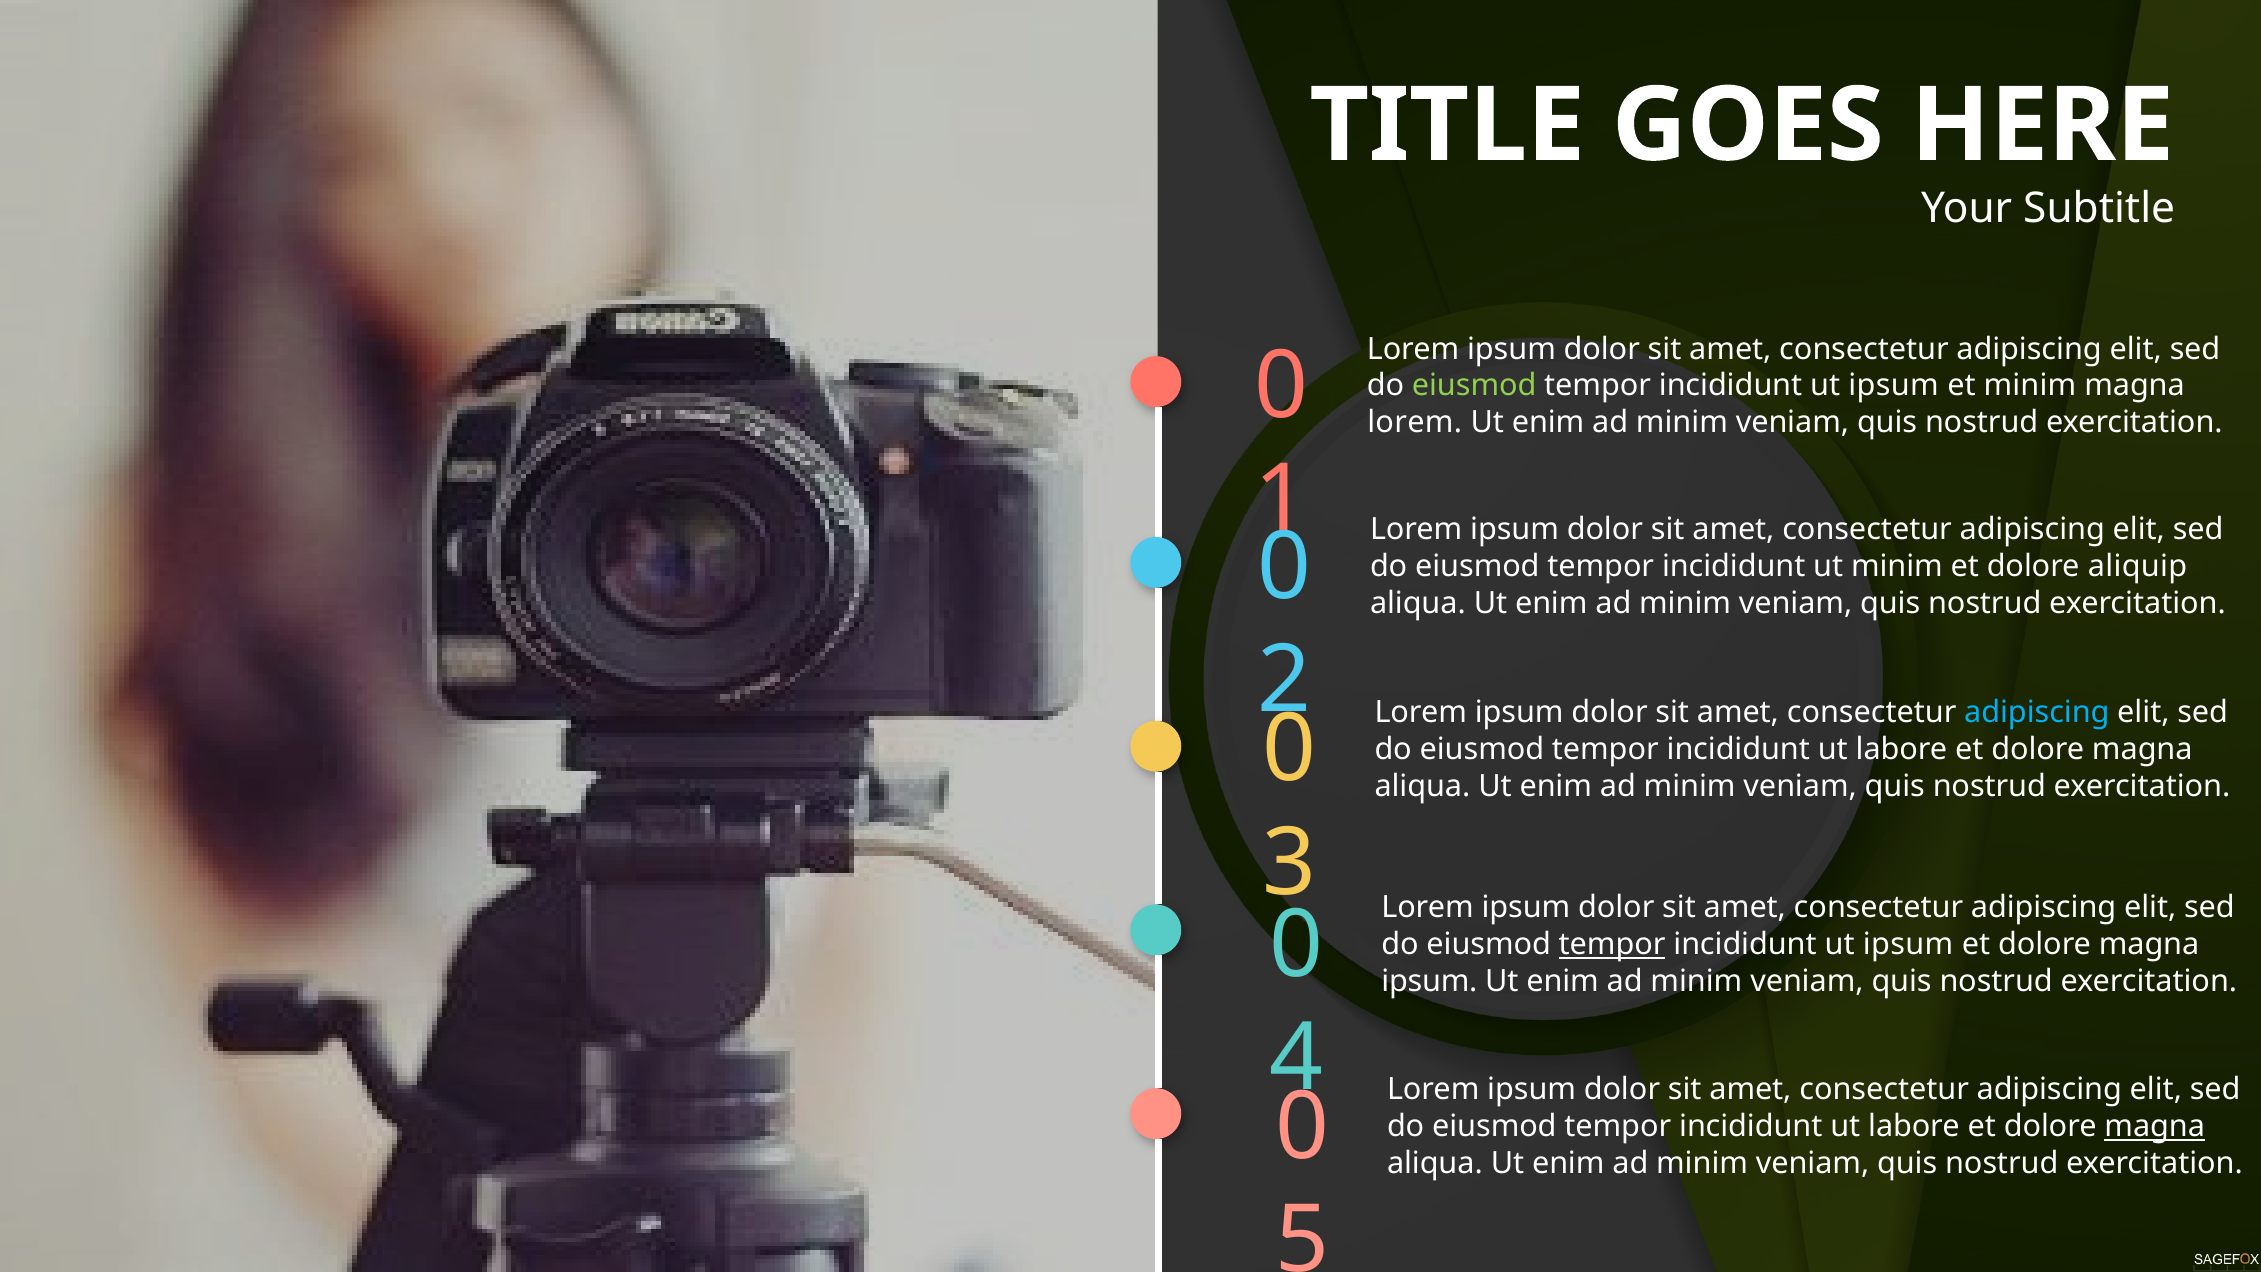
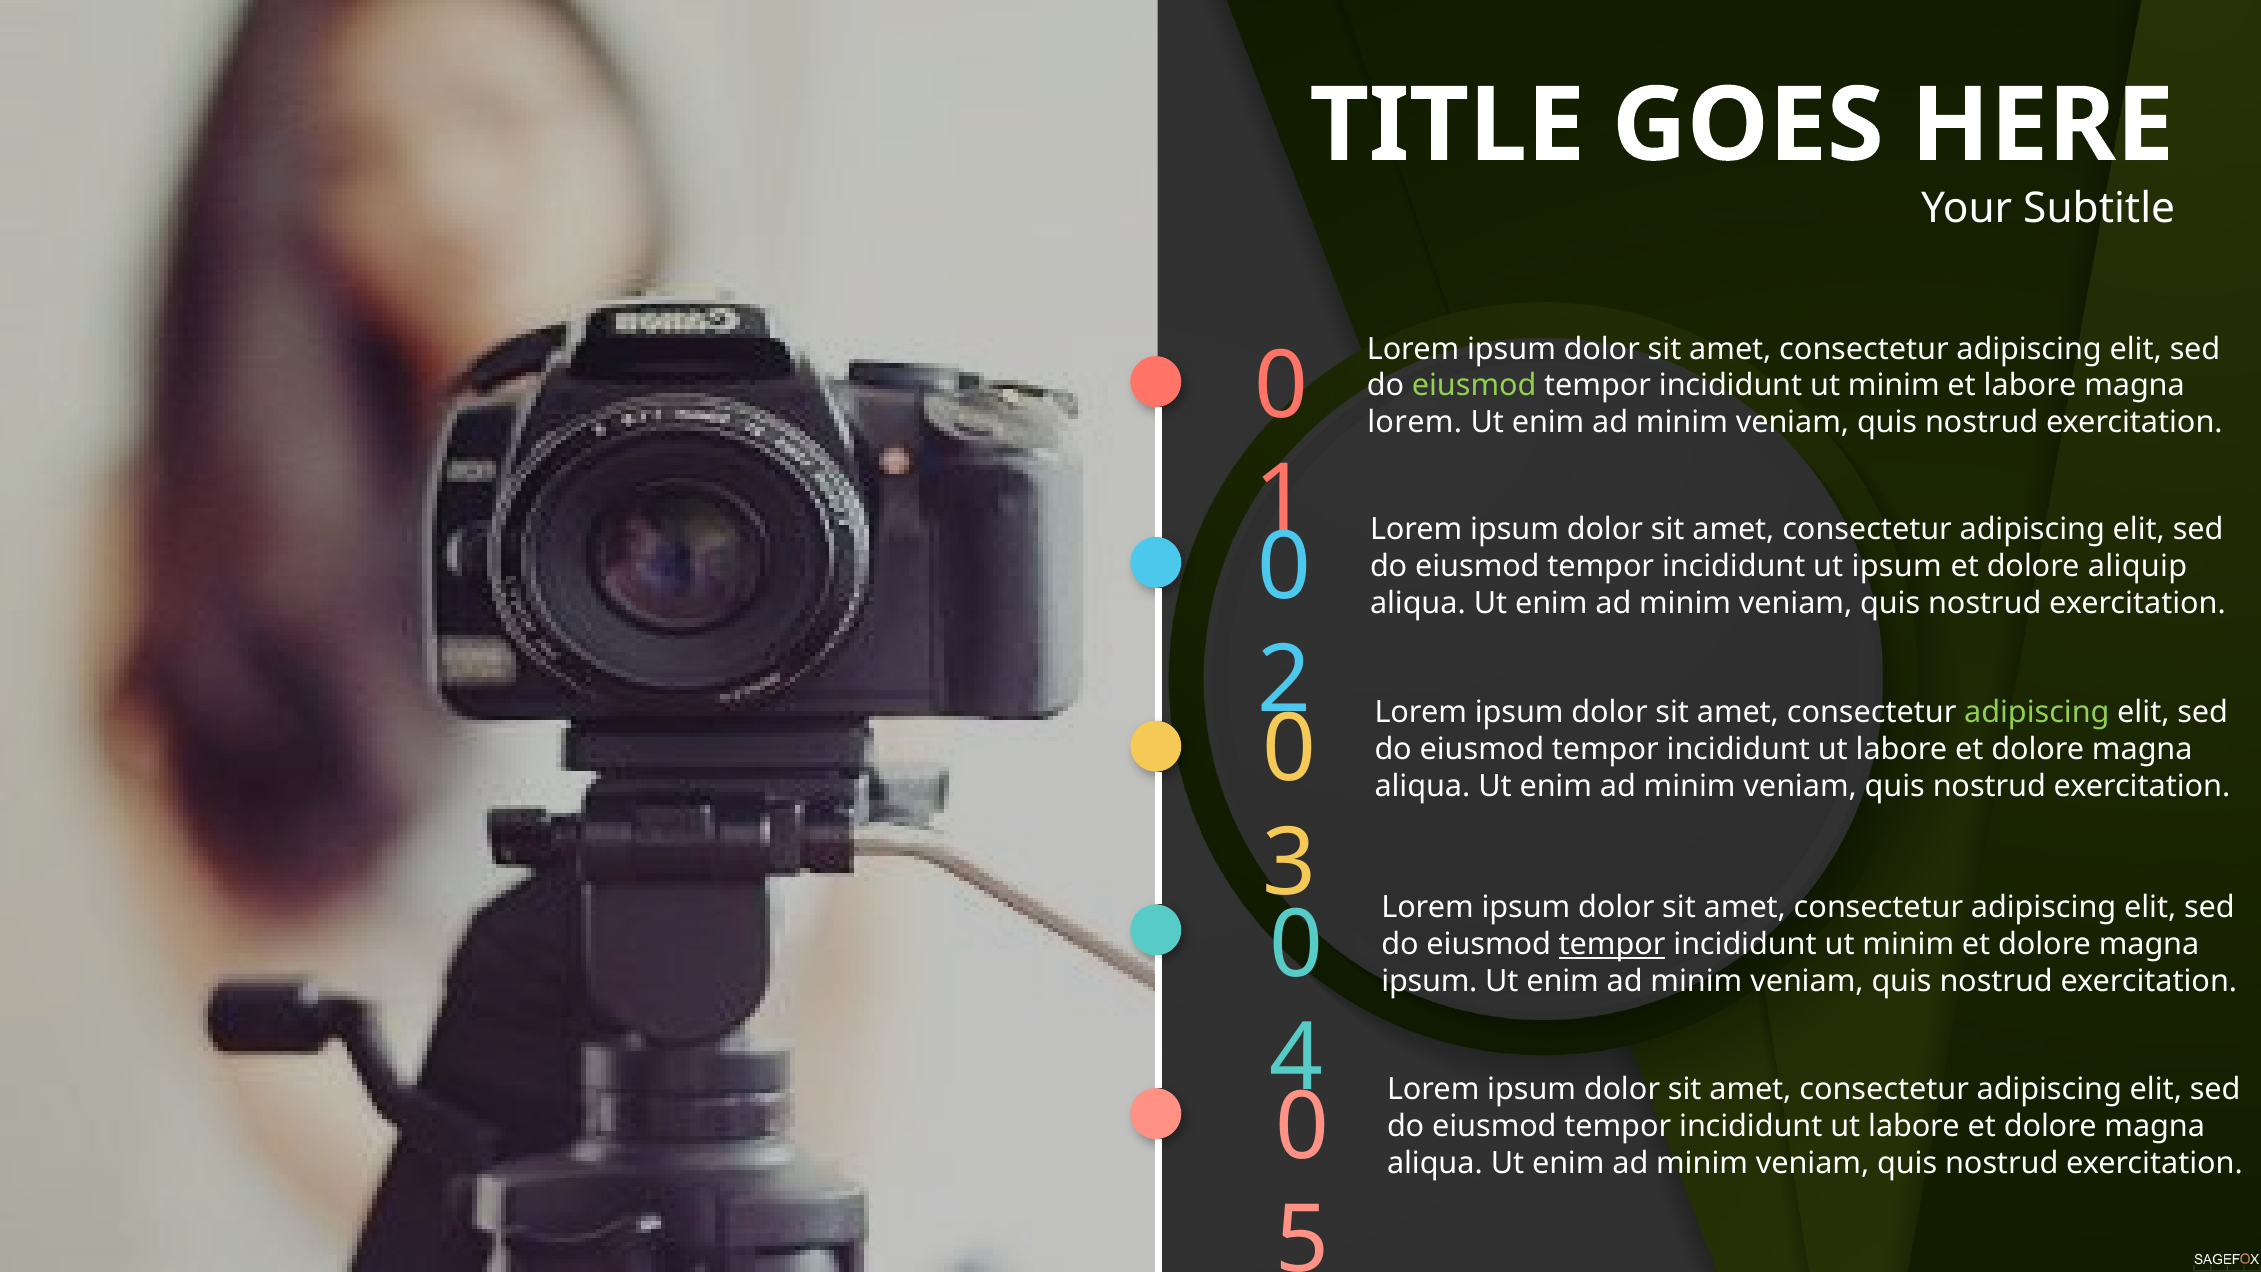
ipsum: ipsum -> minim (1894, 386)
et minim: minim -> labore (2030, 386)
ut minim: minim -> ipsum (1897, 567)
adipiscing colour: light blue -> light green (2037, 713)
ipsum: ipsum -> minim (1908, 945)
magna underline: present -> none (2155, 1126)
